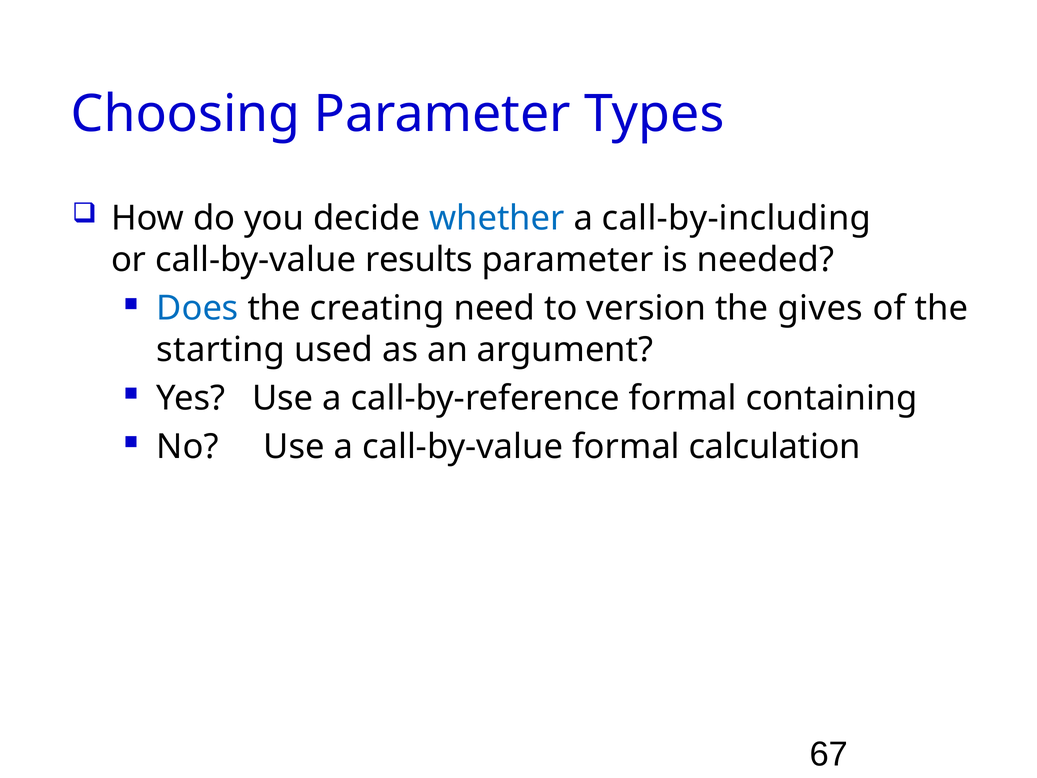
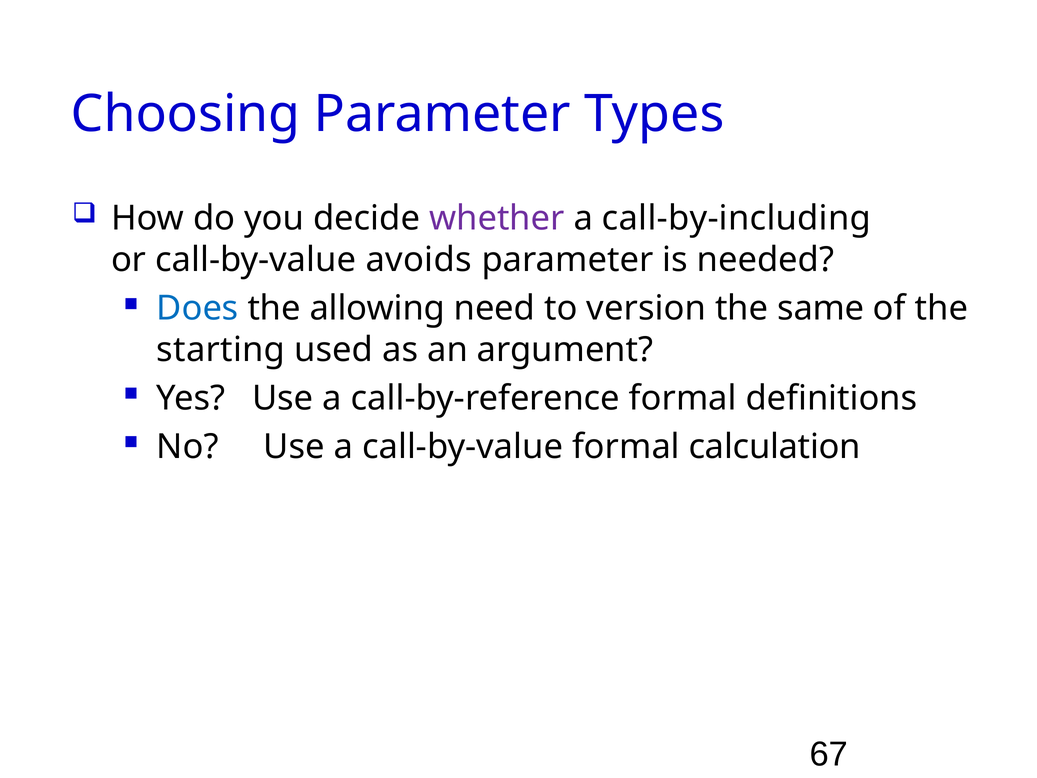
whether colour: blue -> purple (497, 218)
results: results -> avoids (419, 260)
creating: creating -> allowing (377, 308)
gives: gives -> same (821, 308)
containing: containing -> definitions (831, 398)
